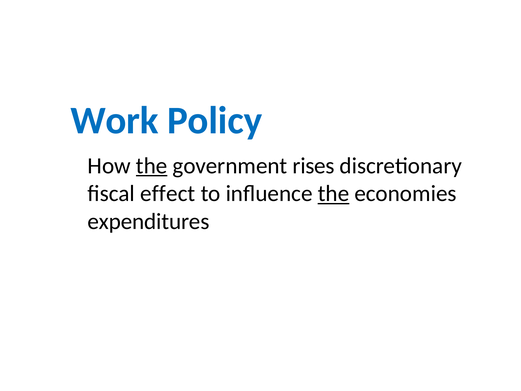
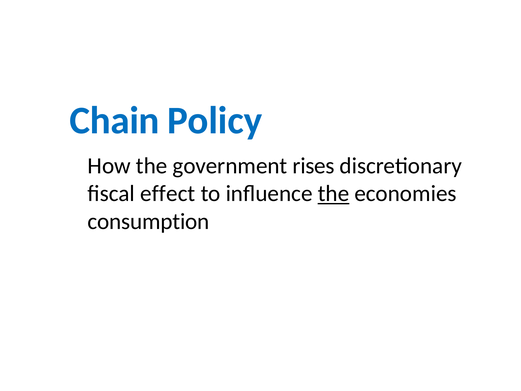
Work: Work -> Chain (115, 121)
the underline: present -> none (152, 166)
expenditures: expenditures -> consumption (149, 221)
